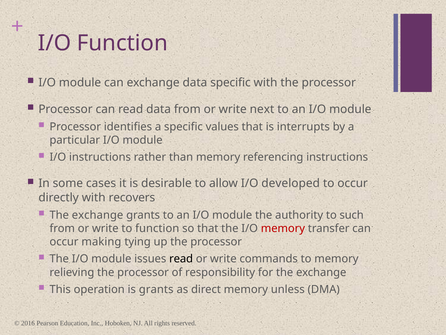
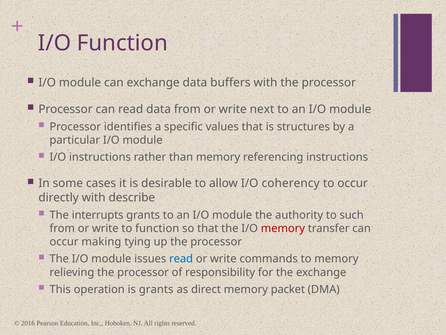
data specific: specific -> buffers (230, 83)
interrupts: interrupts -> structures (303, 126)
developed: developed -> coherency (291, 183)
recovers: recovers -> describe (132, 197)
exchange: exchange -> interrupts (98, 215)
read colour: black -> blue (181, 259)
unless: unless -> packet (288, 289)
